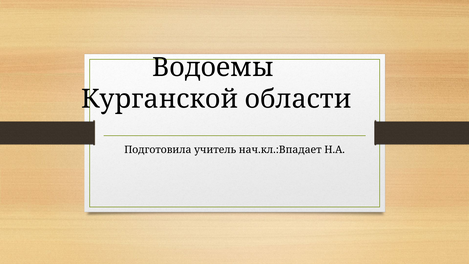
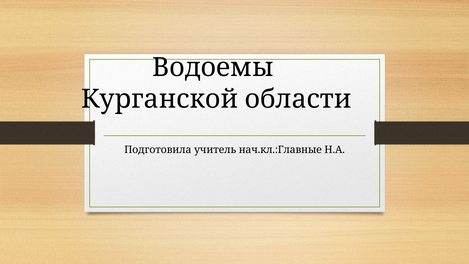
нач.кл.:Впадает: нач.кл.:Впадает -> нач.кл.:Главные (280, 150)
